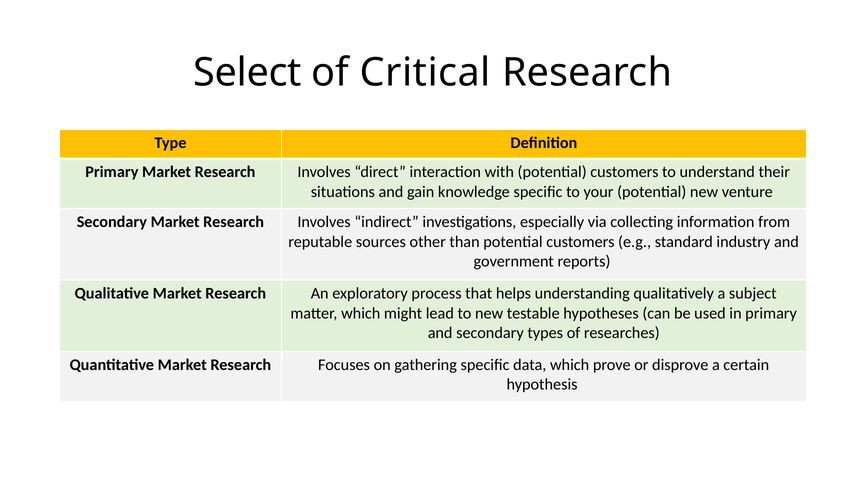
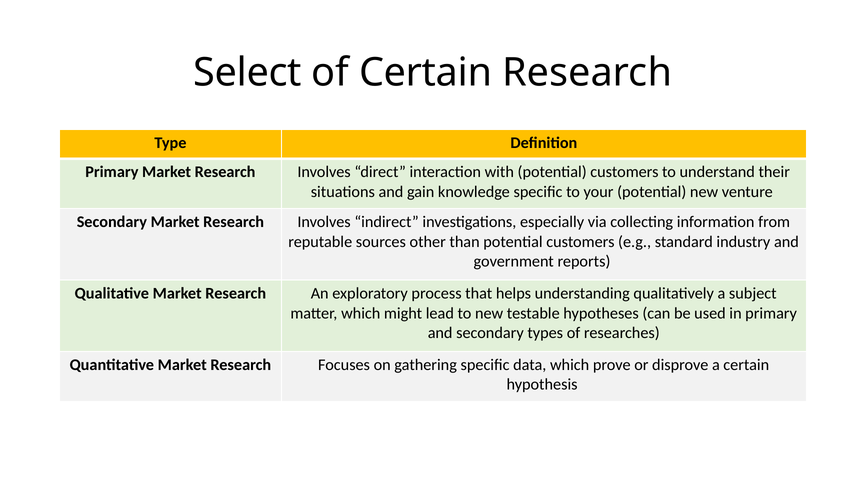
of Critical: Critical -> Certain (426, 73)
